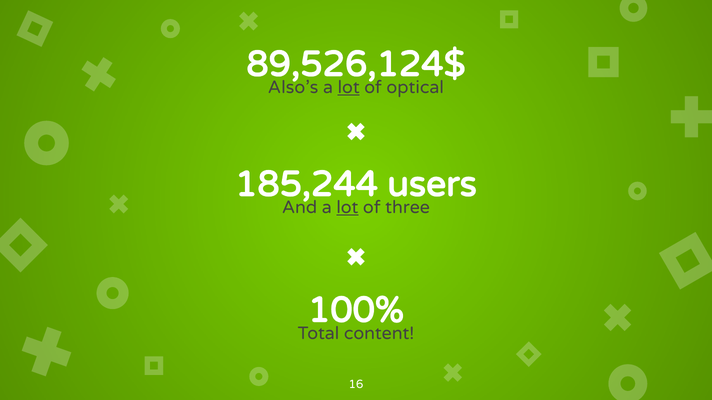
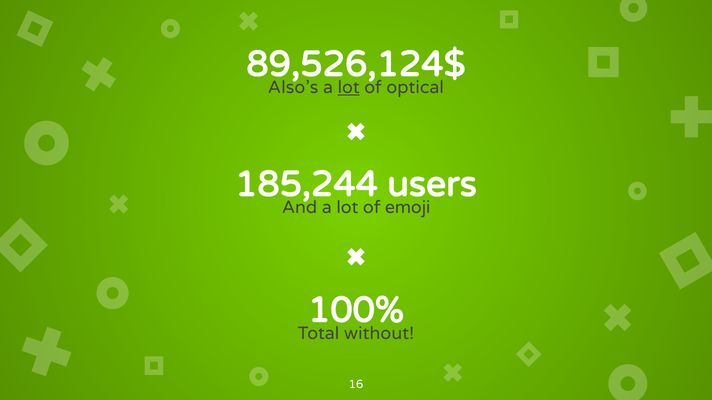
lot underline: present -> none (347, 208)
three: three -> emoji (408, 208)
content: content -> without (379, 334)
